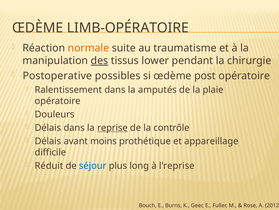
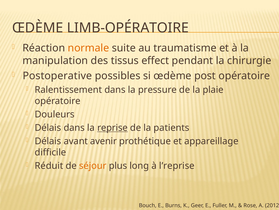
des underline: present -> none (99, 60)
lower: lower -> effect (155, 60)
amputés: amputés -> pressure (157, 89)
contrôle: contrôle -> patients (171, 127)
moins: moins -> avenir (104, 141)
séjour colour: blue -> orange (93, 165)
